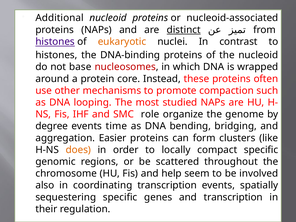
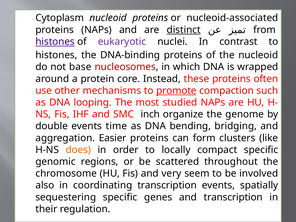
Additional: Additional -> Cytoplasm (60, 18)
eukaryotic colour: orange -> purple (122, 42)
promote underline: none -> present (176, 91)
role: role -> inch (150, 114)
degree: degree -> double (52, 126)
help: help -> very (171, 173)
